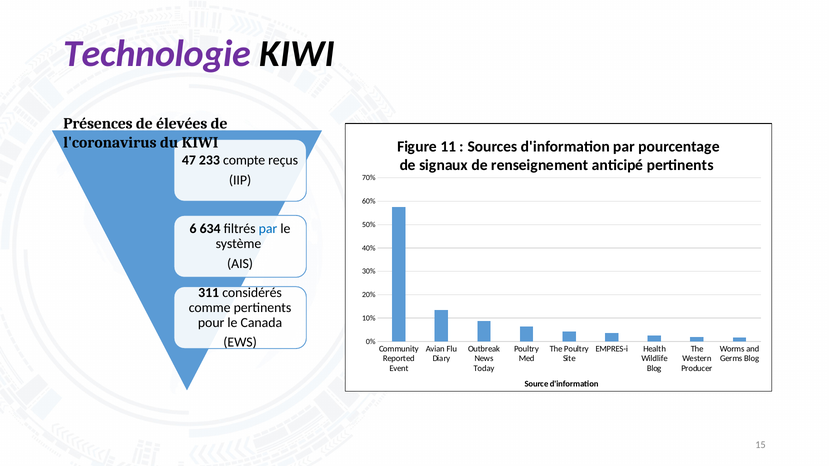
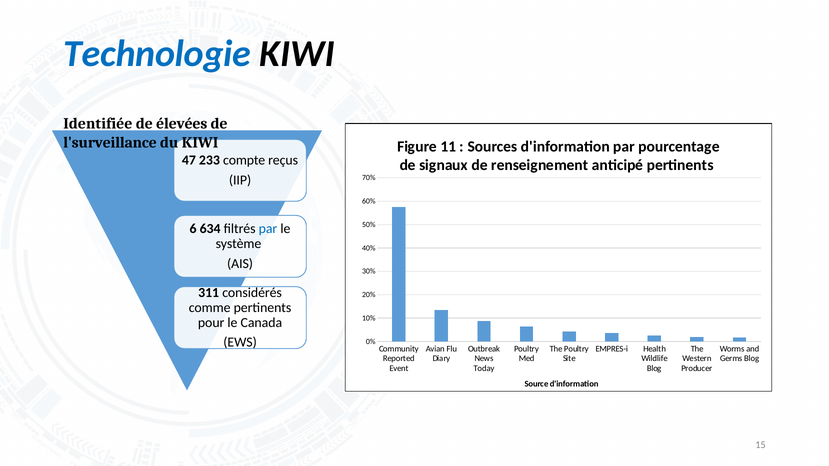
Technologie colour: purple -> blue (157, 54)
Présences: Présences -> Identifiée (98, 124)
l'coronavirus: l'coronavirus -> l'surveillance (110, 143)
